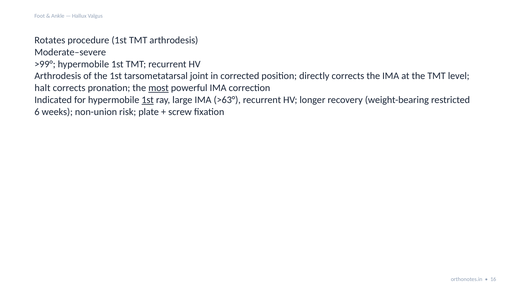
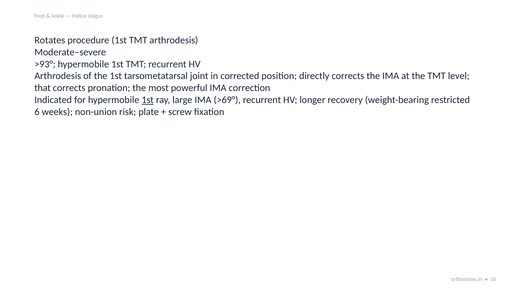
>99°: >99° -> >93° (45, 64)
halt: halt -> that (43, 88)
most underline: present -> none (159, 88)
>63°: >63° -> >69° (227, 100)
